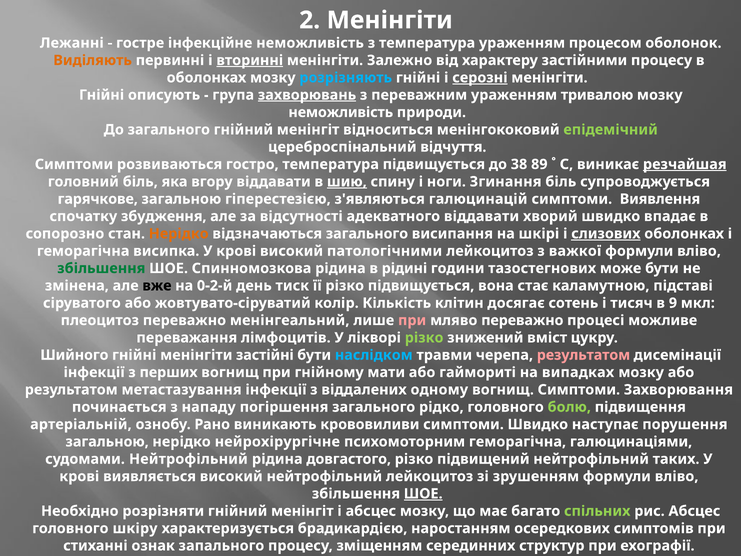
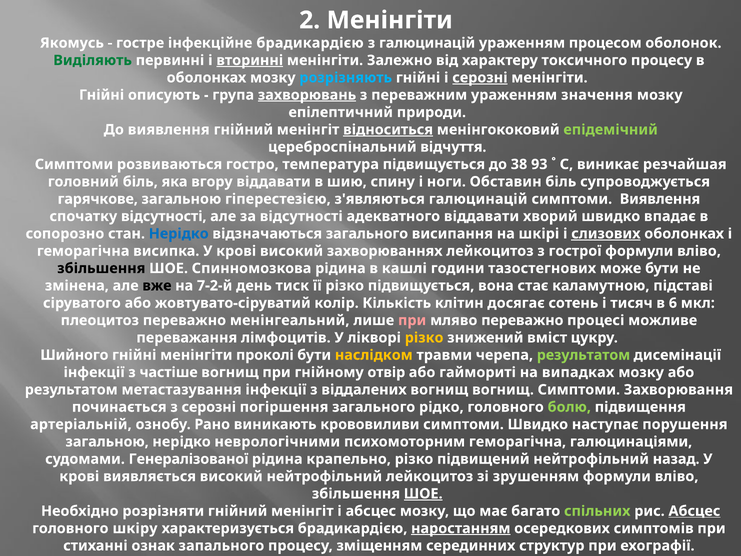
Лежанні: Лежанні -> Якомусь (72, 43)
інфекційне неможливість: неможливість -> брадикардією (310, 43)
з температура: температура -> галюцинацій (427, 43)
Виділяють colour: orange -> green (93, 60)
застійними: застійними -> токсичного (584, 60)
тривалою: тривалою -> значення (597, 95)
неможливість: неможливість -> епілептичний (341, 112)
До загального: загального -> виявлення (169, 130)
відноситься underline: none -> present (388, 130)
89: 89 -> 93 (539, 164)
резчайшая underline: present -> none (685, 164)
шию underline: present -> none (347, 182)
Згинання: Згинання -> Обставин (506, 182)
спочатку збудження: збудження -> відсутності (164, 216)
Нерідко colour: orange -> blue (179, 234)
патологічними: патологічними -> захворюваннях (385, 251)
важкої: важкої -> гострої (575, 251)
збільшення colour: green -> black (101, 268)
рідині: рідині -> кашлі (404, 268)
0-2-й: 0-2-й -> 7-2-й (215, 286)
9: 9 -> 6 (673, 303)
різко colour: light green -> yellow (424, 338)
застійні: застійні -> проколі (265, 355)
наслідком colour: light blue -> yellow (374, 355)
результатом colour: pink -> light green (583, 355)
перших: перших -> частіше (169, 372)
мати: мати -> отвір (386, 372)
віддалених одному: одному -> вогнищ (439, 390)
з нападу: нападу -> серозні (209, 407)
нейрохірургічне: нейрохірургічне -> неврологічними (277, 442)
судомами Нейтрофільний: Нейтрофільний -> Генералізованої (189, 459)
довгастого: довгастого -> крапельно (349, 459)
таких: таких -> назад (676, 459)
Абсцес underline: none -> present (694, 511)
наростанням underline: none -> present (461, 528)
